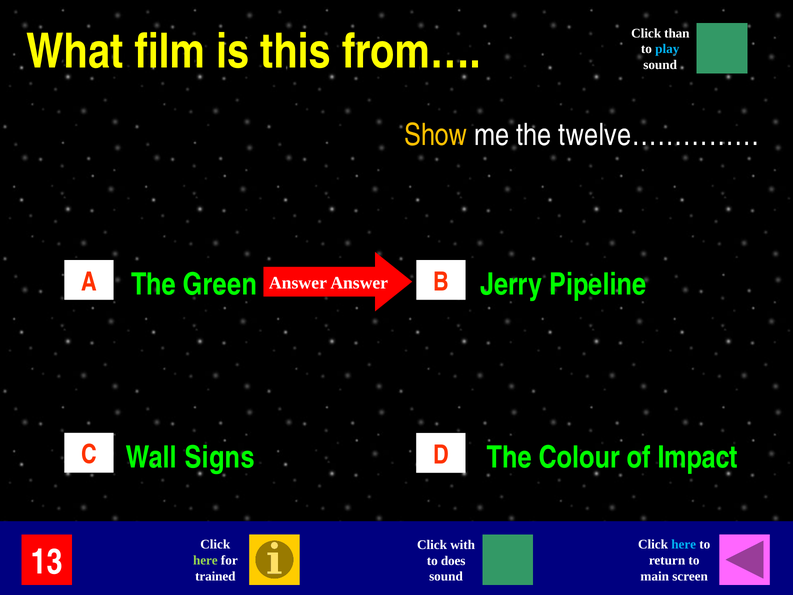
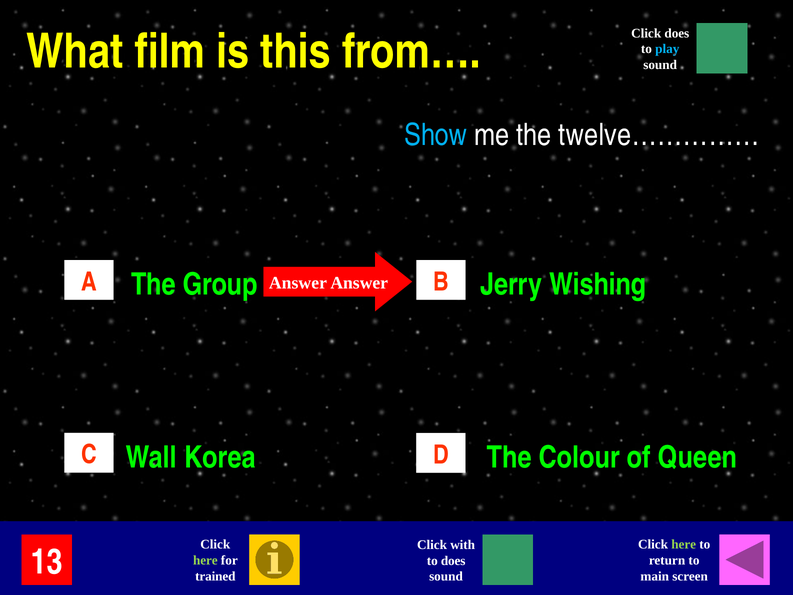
Click than: than -> does (677, 33)
Show colour: yellow -> light blue (436, 135)
Pipeline: Pipeline -> Wishing (598, 284)
Green: Green -> Group (220, 285)
Signs: Signs -> Korea (220, 457)
Impact: Impact -> Queen (698, 457)
here colour: light blue -> light green (684, 544)
